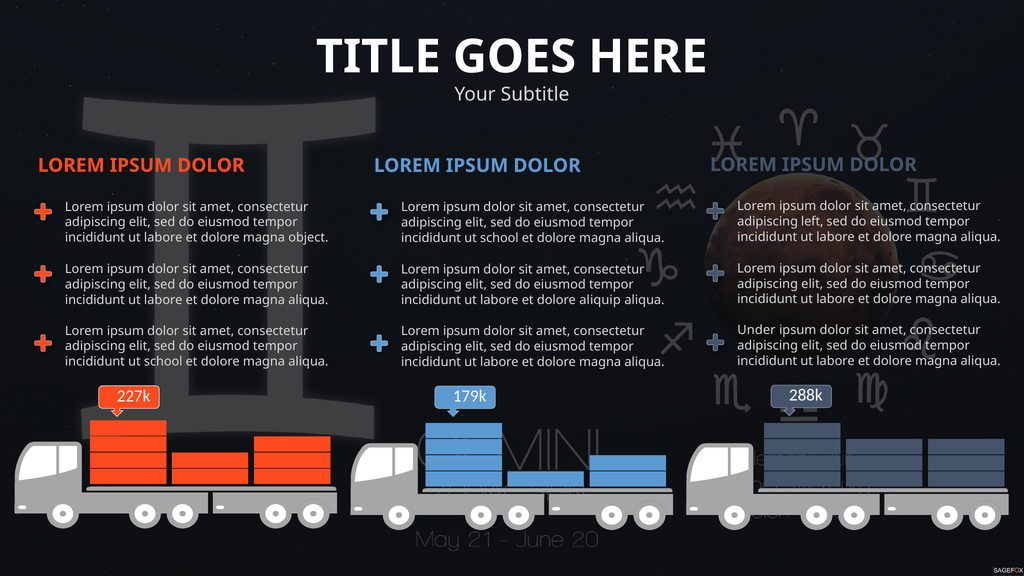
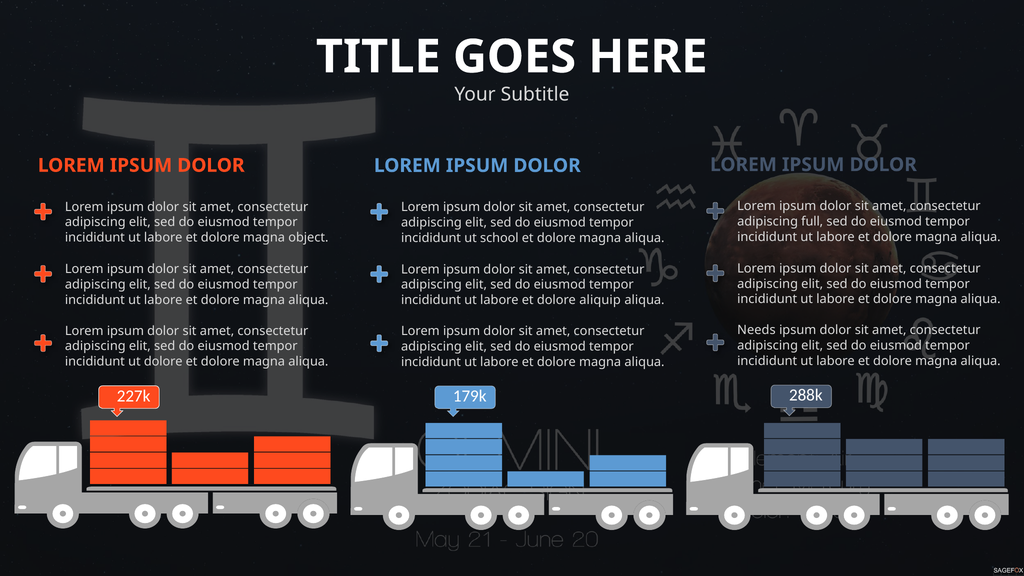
left: left -> full (812, 222)
Under: Under -> Needs (756, 330)
school: school -> dolore (163, 362)
